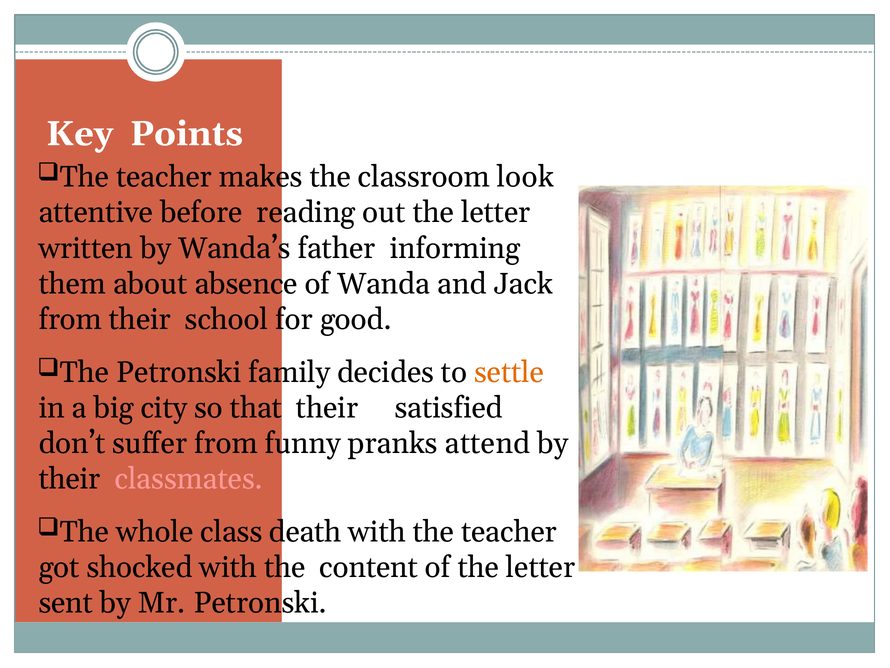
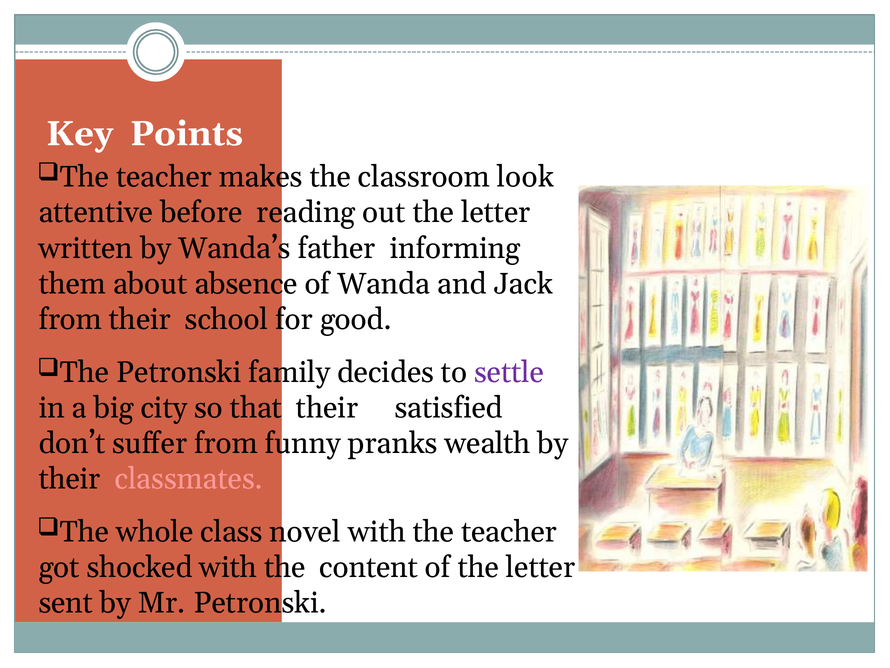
settle colour: orange -> purple (509, 372)
attend: attend -> wealth (488, 443)
death: death -> novel (305, 532)
